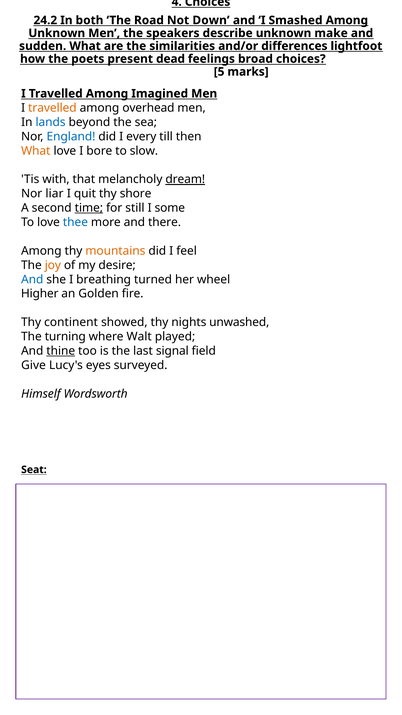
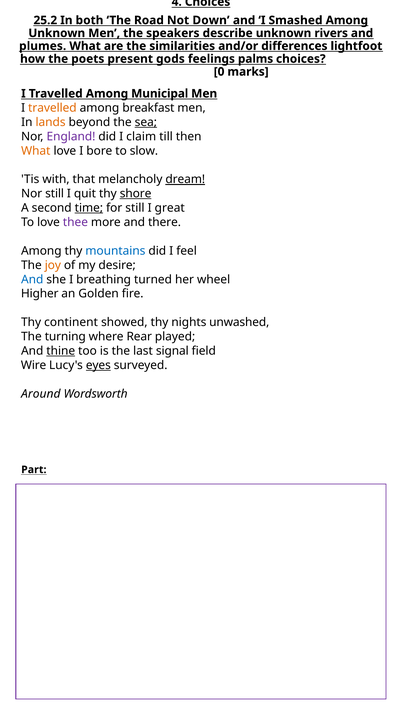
24.2: 24.2 -> 25.2 (45, 20)
make: make -> rivers (331, 33)
sudden: sudden -> plumes (43, 46)
dead: dead -> gods (170, 59)
broad: broad -> palms (256, 59)
5: 5 -> 0 (219, 72)
Imagined: Imagined -> Municipal (160, 94)
overhead: overhead -> breakfast (148, 108)
lands colour: blue -> orange (51, 122)
sea underline: none -> present (146, 122)
England colour: blue -> purple (71, 136)
every: every -> claim (141, 136)
Nor liar: liar -> still (55, 194)
shore underline: none -> present (136, 194)
some: some -> great (170, 208)
thee colour: blue -> purple (75, 222)
mountains colour: orange -> blue (115, 251)
Walt: Walt -> Rear (139, 336)
Give: Give -> Wire (34, 365)
eyes underline: none -> present (98, 365)
Himself: Himself -> Around (41, 394)
Seat: Seat -> Part (34, 469)
